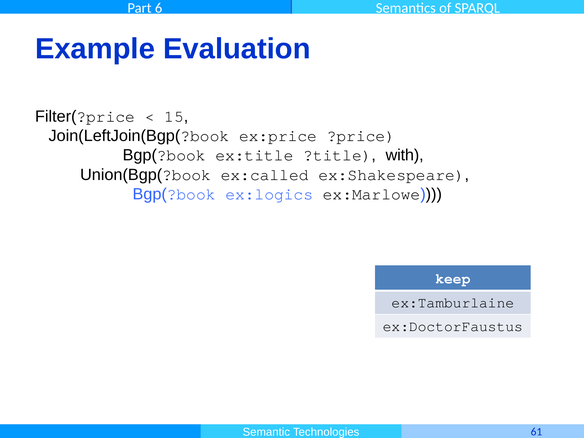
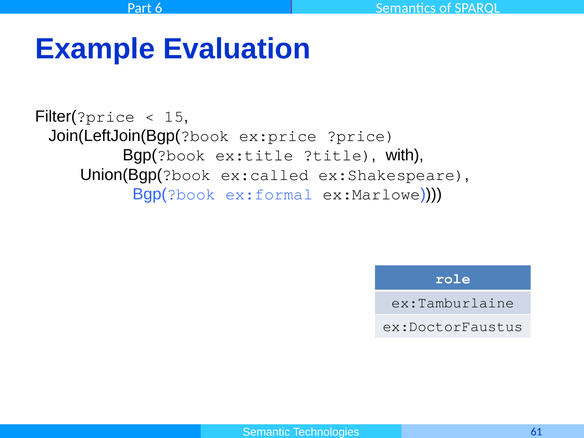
ex:logics: ex:logics -> ex:formal (269, 194)
keep: keep -> role (453, 279)
